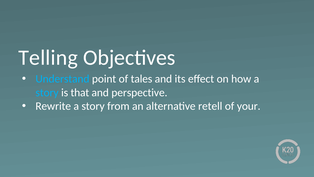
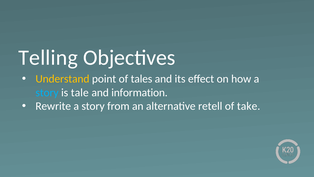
Understand colour: light blue -> yellow (62, 79)
that: that -> tale (80, 92)
perspective: perspective -> information (139, 92)
your: your -> take (249, 106)
